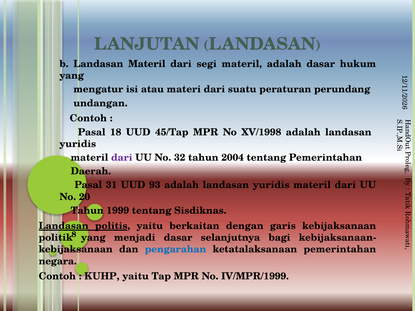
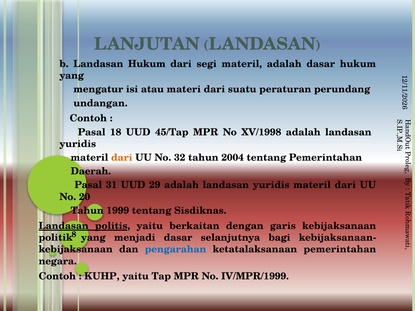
Landasan Materil: Materil -> Hukum (147, 64)
dari colour: purple -> orange (122, 158)
93: 93 -> 29 (155, 185)
